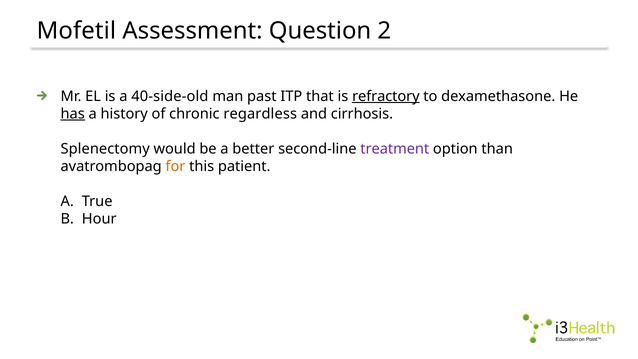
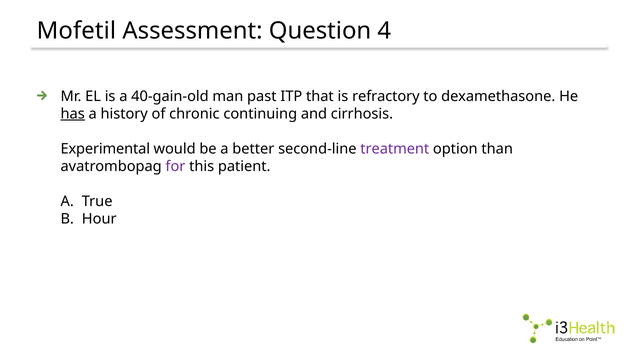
2: 2 -> 4 (384, 31)
40-side-old: 40-side-old -> 40-gain-old (170, 96)
refractory underline: present -> none (386, 96)
regardless: regardless -> continuing (260, 114)
Splenectomy: Splenectomy -> Experimental (105, 149)
for colour: orange -> purple (175, 166)
